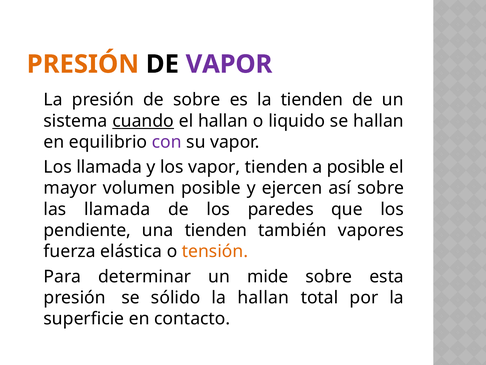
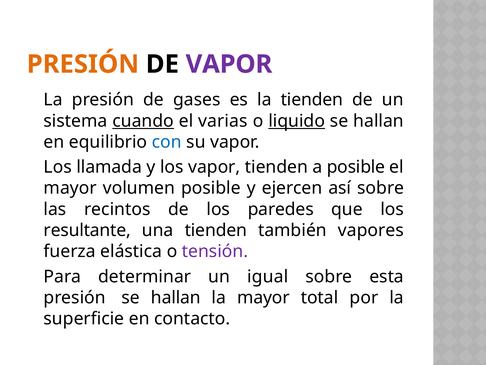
de sobre: sobre -> gases (197, 100)
el hallan: hallan -> varias (223, 121)
liquido underline: none -> present (297, 121)
con colour: purple -> blue (167, 142)
las llamada: llamada -> recintos (117, 209)
pendiente: pendiente -> resultante (87, 230)
tensión colour: orange -> purple (215, 251)
mide: mide -> igual (268, 276)
presión se sólido: sólido -> hallan (176, 297)
la hallan: hallan -> mayor (263, 297)
